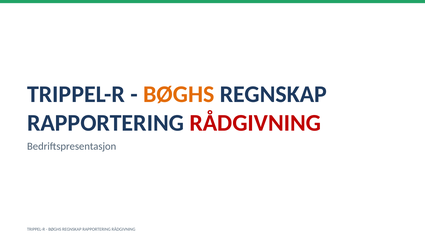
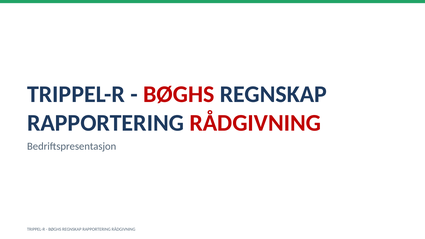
BØGHS colour: orange -> red (179, 94)
